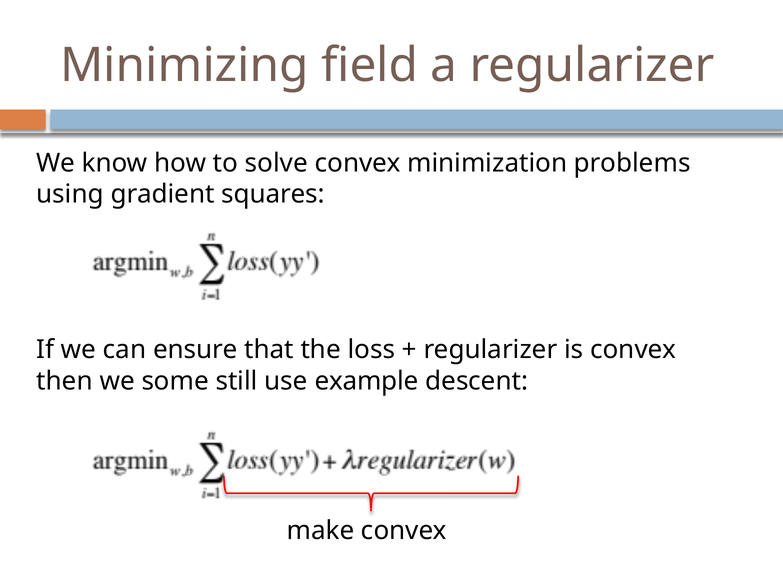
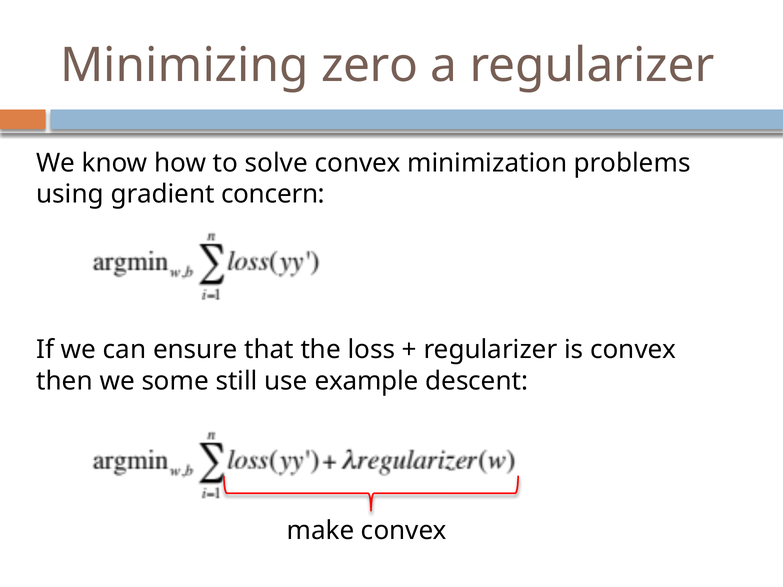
field: field -> zero (370, 65)
squares: squares -> concern (273, 194)
